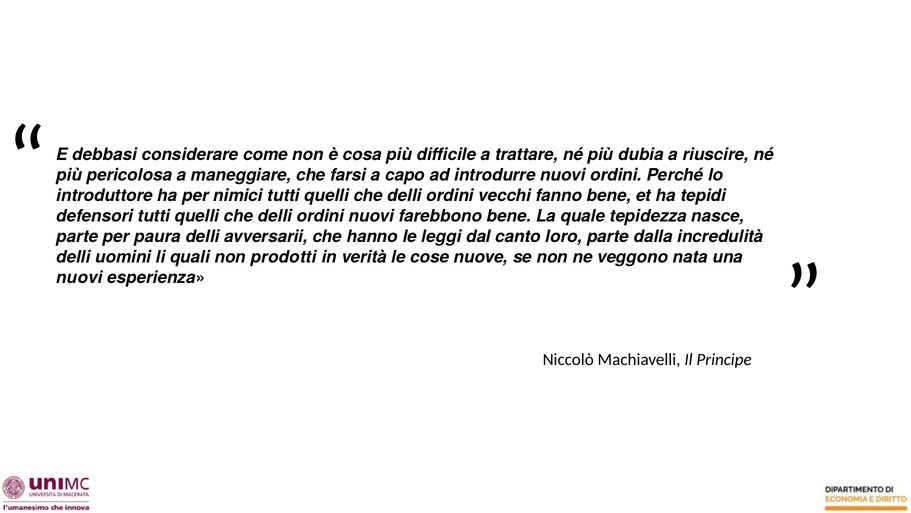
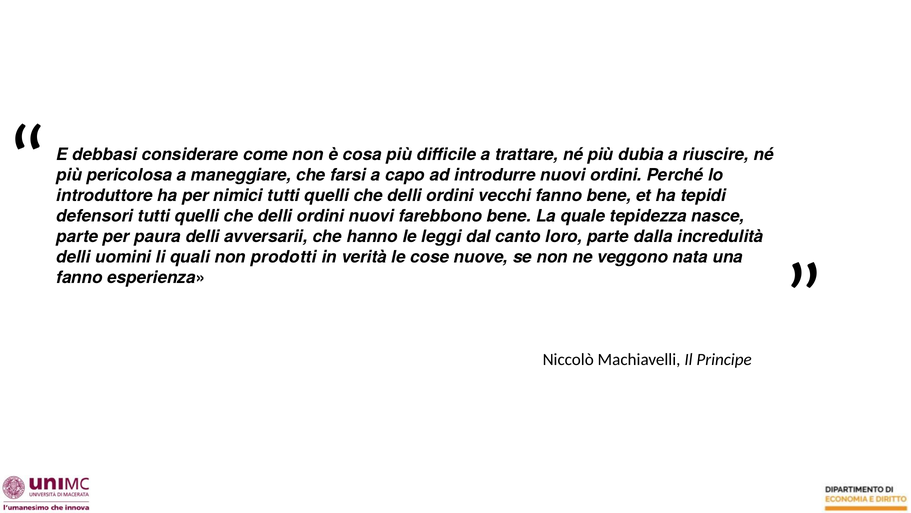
nuovi: nuovi -> fanno (80, 277)
